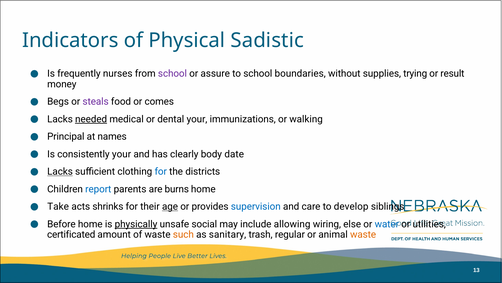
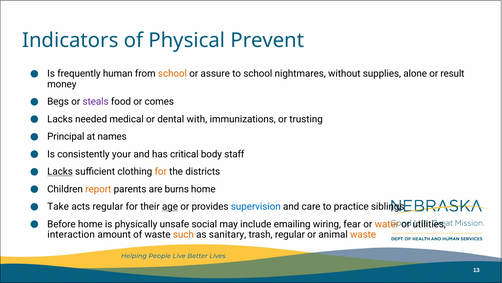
Sadistic: Sadistic -> Prevent (267, 40)
nurses: nurses -> human (118, 73)
school colour: purple -> orange (172, 73)
boundaries: boundaries -> nightmares (300, 73)
trying: trying -> alone (415, 73)
needed underline: present -> none (91, 119)
dental your: your -> with (197, 119)
walking: walking -> trusting (306, 119)
clearly: clearly -> critical (184, 154)
date: date -> staff (234, 154)
for colour: blue -> orange (161, 171)
report colour: blue -> orange (98, 189)
acts shrinks: shrinks -> regular (108, 206)
develop: develop -> practice (351, 206)
physically underline: present -> none (136, 224)
allowing: allowing -> emailing (292, 224)
else: else -> fear (352, 224)
water colour: blue -> orange (387, 224)
certificated: certificated -> interaction (71, 234)
